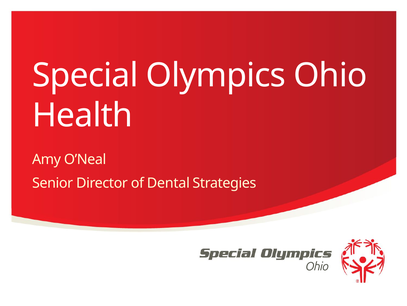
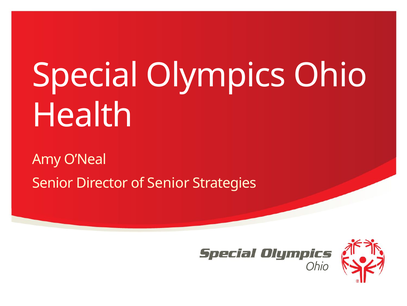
of Dental: Dental -> Senior (168, 183)
